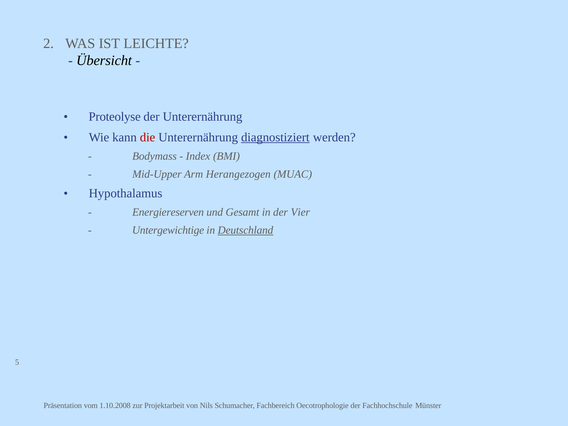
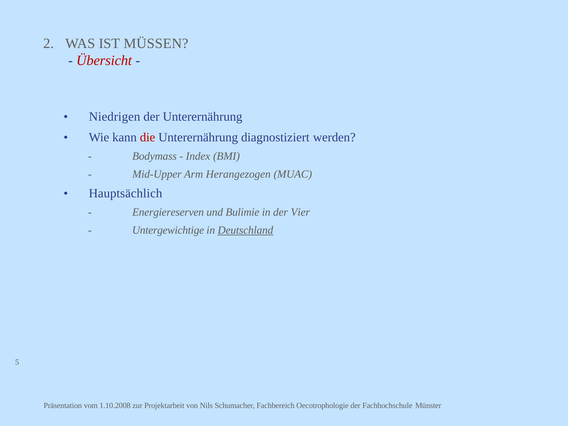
LEICHTE: LEICHTE -> MÜSSEN (156, 43)
Übersicht colour: black -> red (104, 60)
Proteolyse: Proteolyse -> Niedrigen (115, 117)
diagnostiziert underline: present -> none (275, 137)
Hypothalamus: Hypothalamus -> Hauptsächlich (126, 193)
Gesamt: Gesamt -> Bulimie (242, 212)
